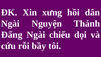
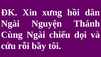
Đấng: Đấng -> Cùng (12, 35)
